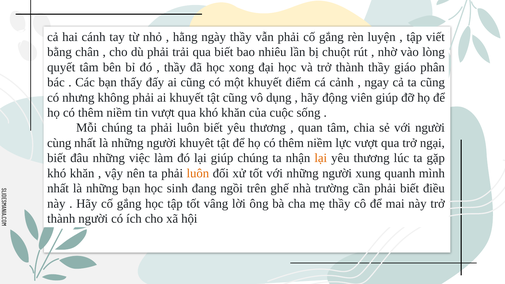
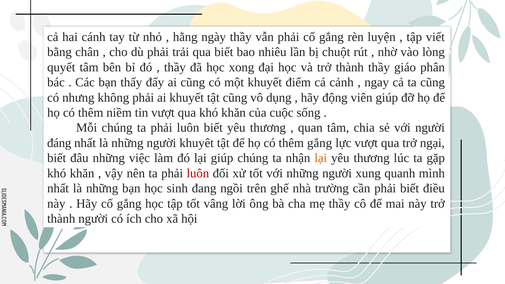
cùng: cùng -> đáng (59, 143)
niềm: niềm -> gắng (320, 143)
luôn colour: orange -> red (198, 173)
